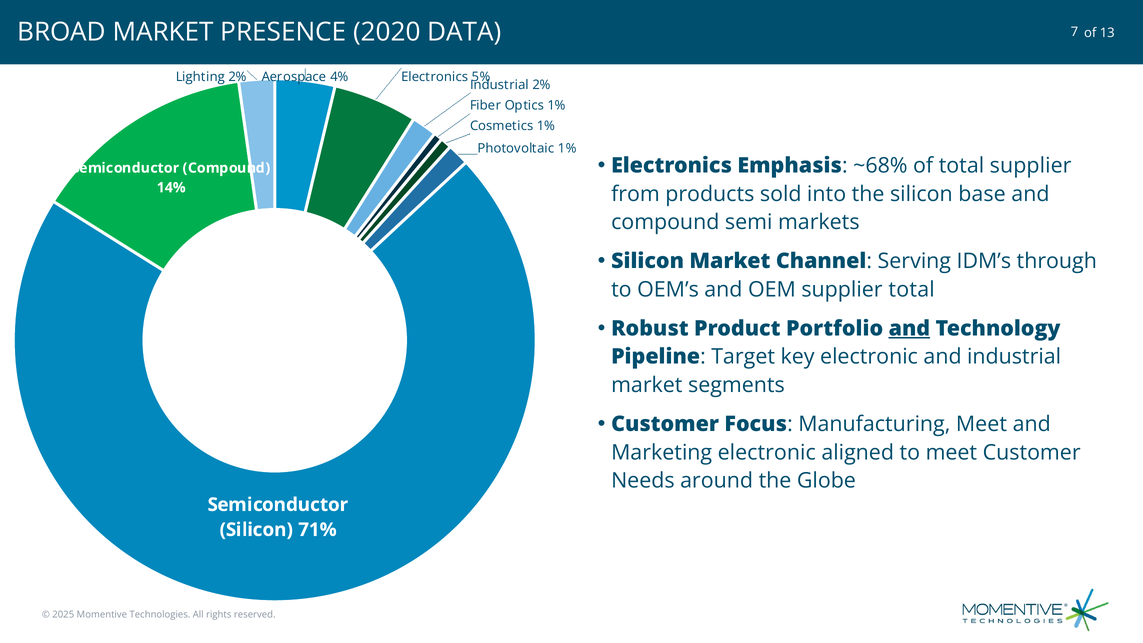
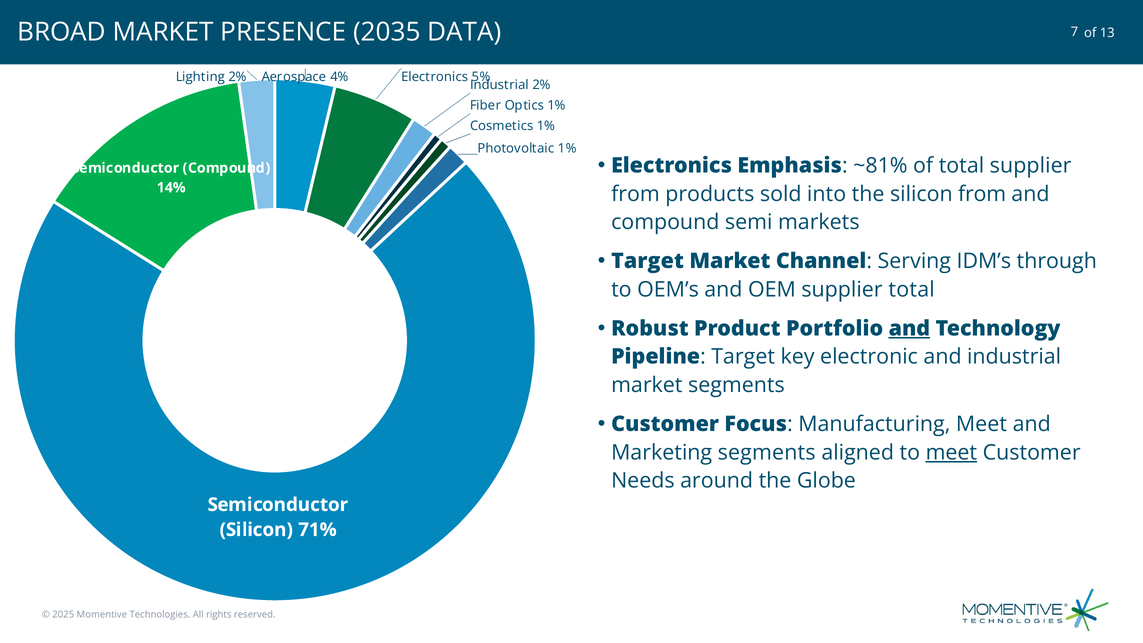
2020: 2020 -> 2035 (387, 32)
~68%: ~68% -> ~81% (880, 166)
silicon base: base -> from (982, 194)
Silicon: Silicon -> Target (648, 261)
Marketing electronic: electronic -> segments (767, 452)
meet underline: none -> present (951, 452)
